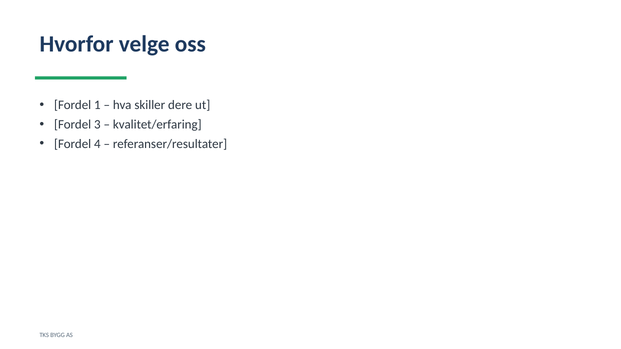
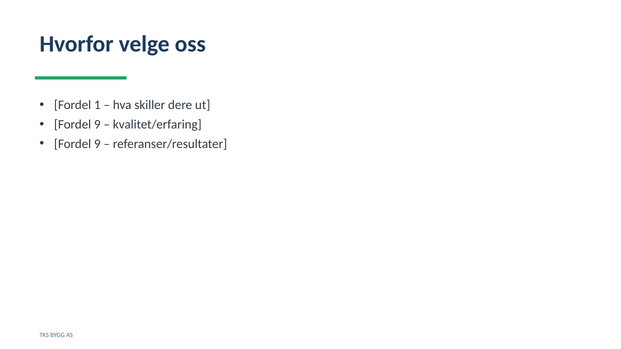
3: 3 -> 9 (97, 125)
4: 4 -> 9 (97, 144)
